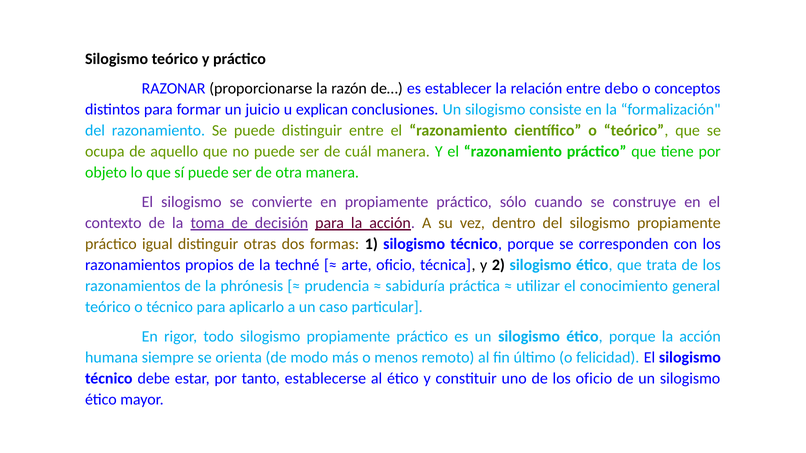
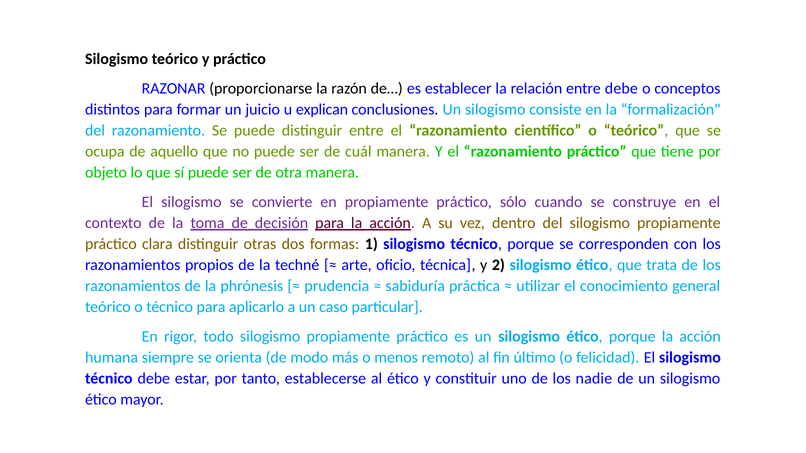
entre debo: debo -> debe (621, 88)
igual: igual -> clara (157, 244)
los oficio: oficio -> nadie (594, 379)
